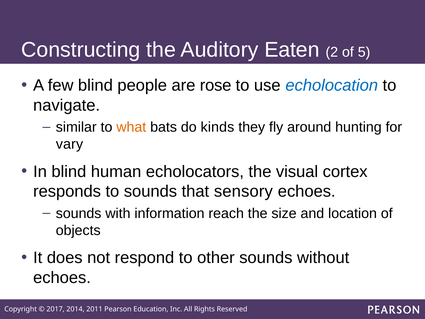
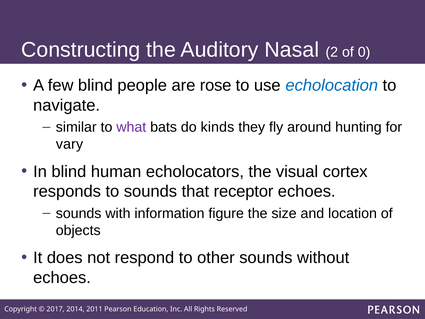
Eaten: Eaten -> Nasal (292, 50)
5: 5 -> 0 (364, 52)
what colour: orange -> purple (131, 127)
sensory: sensory -> receptor (244, 191)
reach: reach -> figure (226, 213)
